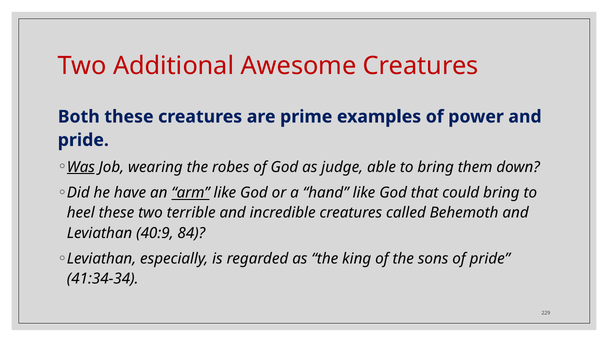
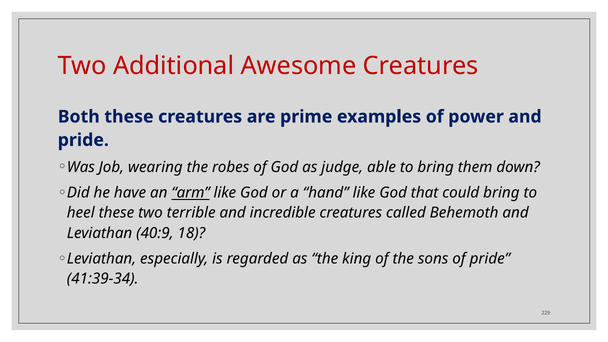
Was underline: present -> none (81, 167)
84: 84 -> 18 (191, 233)
41:34-34: 41:34-34 -> 41:39-34 (103, 279)
